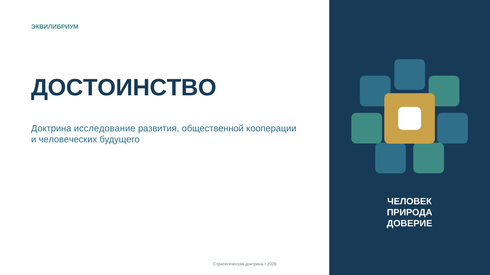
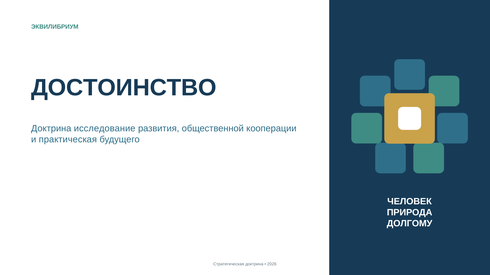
человеческих: человеческих -> практическая (68, 140)
ДОВЕРИЕ: ДОВЕРИЕ -> ДОЛГОМУ (410, 224)
